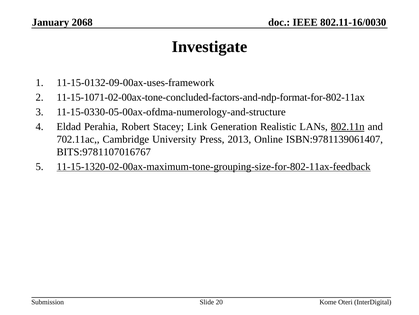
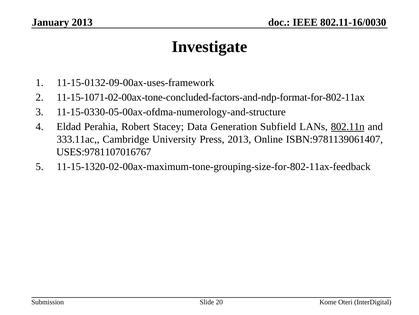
January 2068: 2068 -> 2013 (82, 22)
Link: Link -> Data (197, 126)
Realistic: Realistic -> Subfield (278, 126)
702.11ac: 702.11ac -> 333.11ac (78, 139)
BITS:9781107016767: BITS:9781107016767 -> USES:9781107016767 (104, 152)
11-15-1320-02-00ax-maximum-tone-grouping-size-for-802-11ax-feedback underline: present -> none (214, 166)
